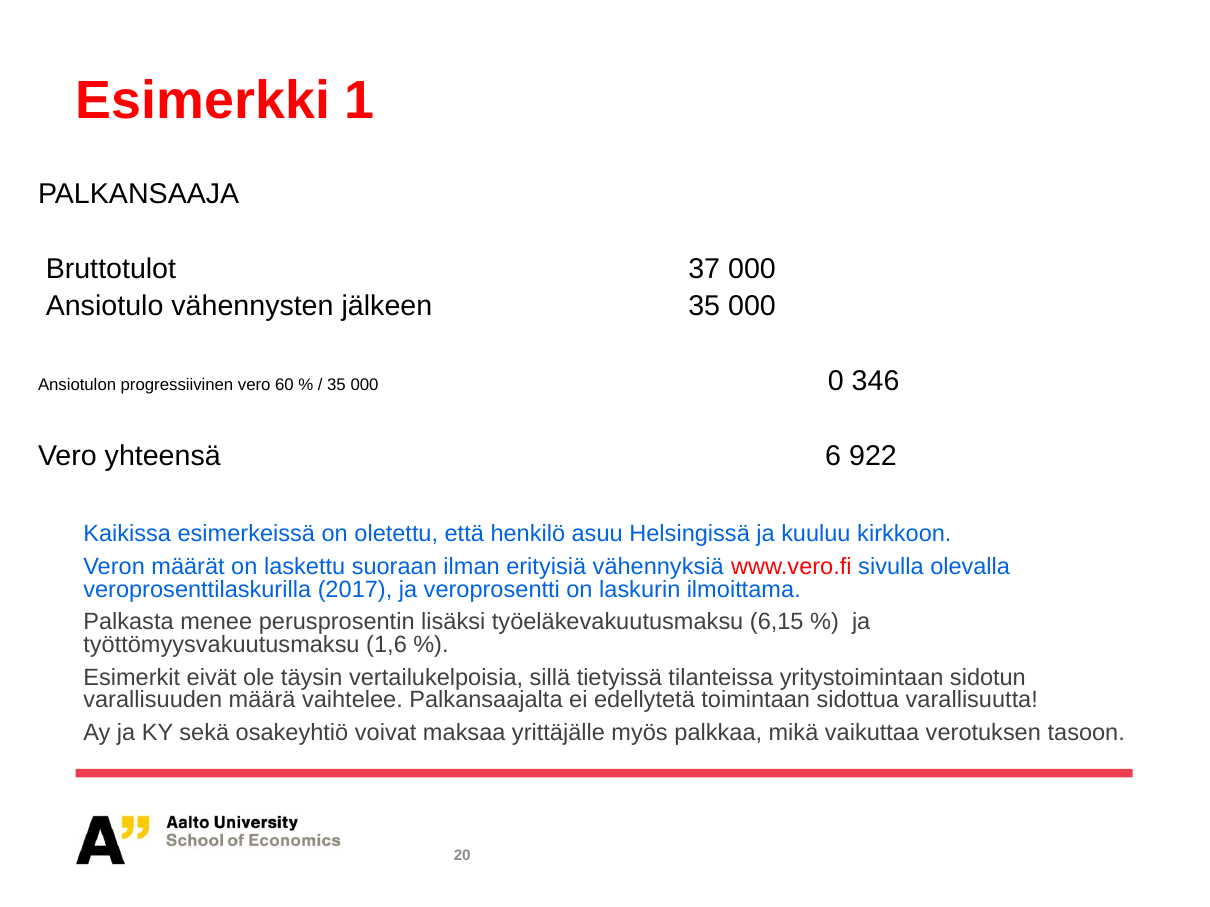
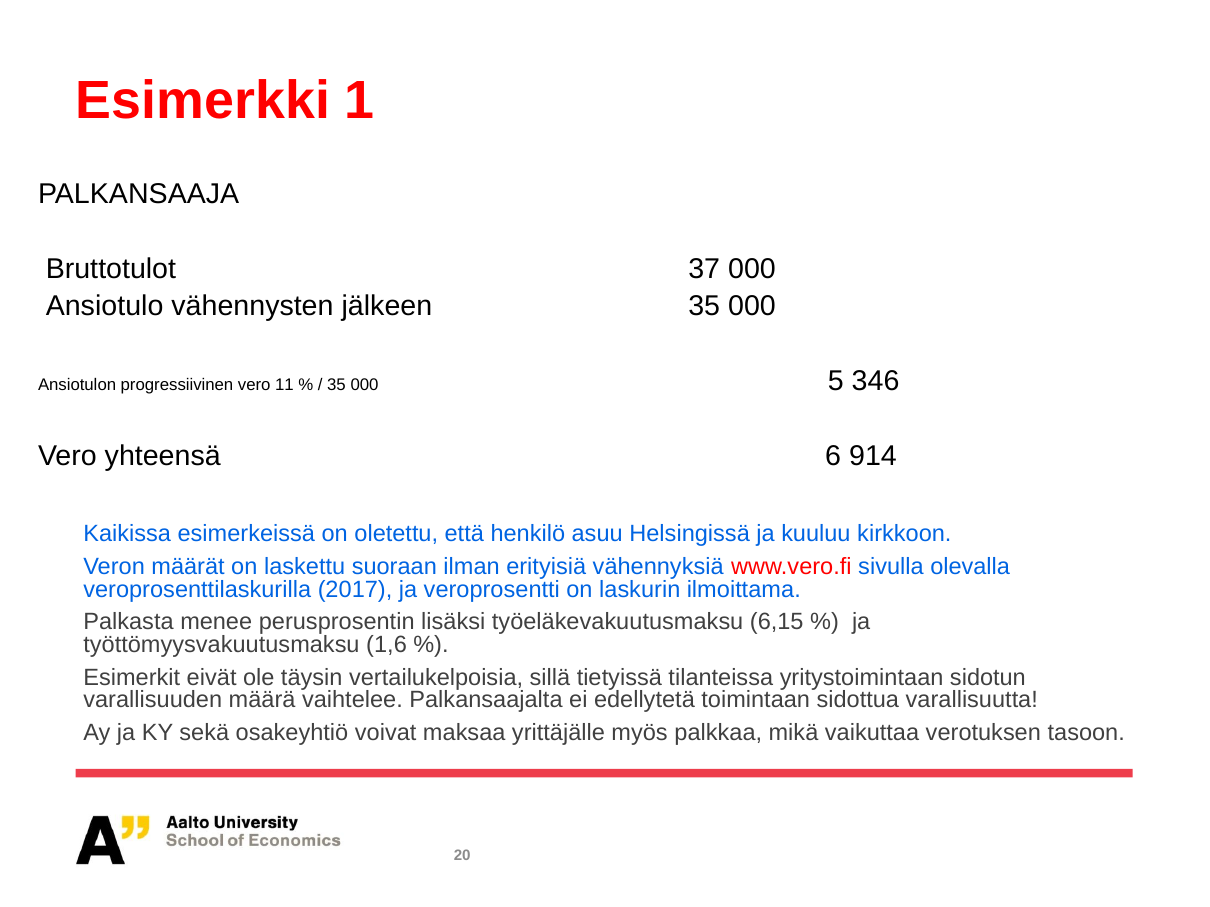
60: 60 -> 11 (284, 386)
0: 0 -> 5 (836, 382)
922: 922 -> 914 (873, 457)
